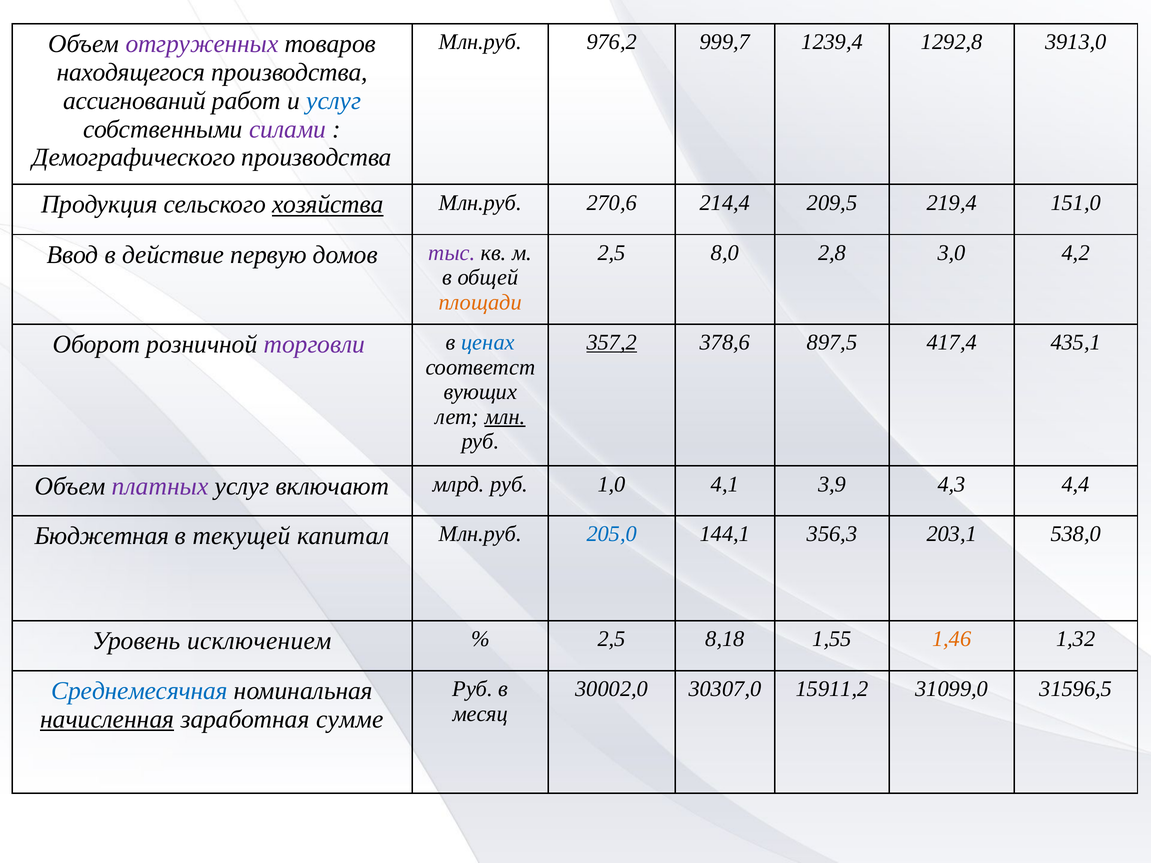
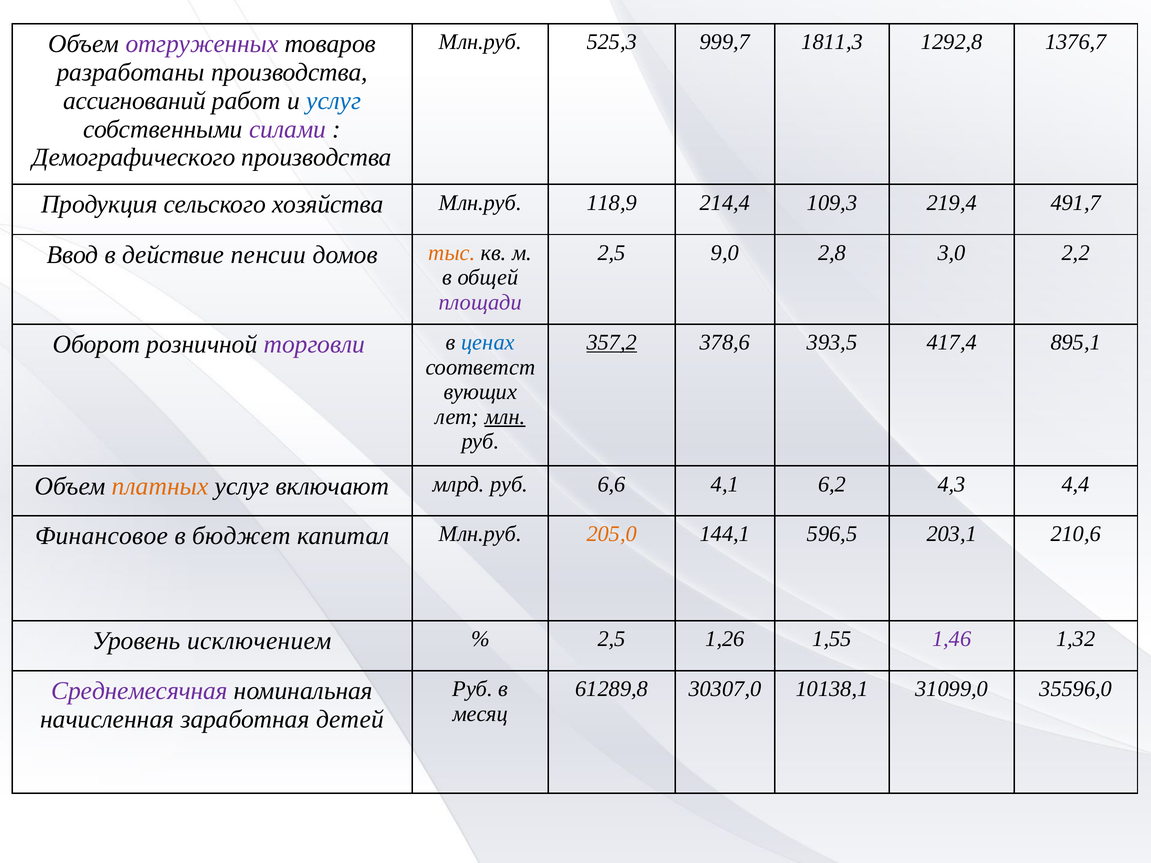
976,2: 976,2 -> 525,3 (612, 42)
1239,4: 1239,4 -> 1811,3 (832, 42)
3913,0: 3913,0 -> 1376,7 (1076, 42)
находящегося: находящегося -> разработаны (131, 72)
хозяйства underline: present -> none (328, 205)
270,6: 270,6 -> 118,9 (612, 203)
209,5: 209,5 -> 109,3 (832, 203)
151,0: 151,0 -> 491,7 (1076, 203)
8,0: 8,0 -> 9,0 (725, 253)
4,2: 4,2 -> 2,2 (1076, 253)
первую: первую -> пенсии (268, 255)
тыс colour: purple -> orange (452, 253)
площади colour: orange -> purple (480, 302)
897,5: 897,5 -> 393,5 (832, 343)
435,1: 435,1 -> 895,1 (1076, 343)
платных colour: purple -> orange (160, 486)
1,0: 1,0 -> 6,6 (612, 484)
3,9: 3,9 -> 6,2 (832, 484)
Бюджетная: Бюджетная -> Финансовое (102, 536)
текущей: текущей -> бюджет (242, 536)
205,0 colour: blue -> orange (612, 534)
356,3: 356,3 -> 596,5 (832, 534)
538,0: 538,0 -> 210,6 (1076, 534)
8,18: 8,18 -> 1,26 (725, 639)
1,46 colour: orange -> purple (952, 639)
30002,0: 30002,0 -> 61289,8 (612, 689)
15911,2: 15911,2 -> 10138,1 (832, 689)
31596,5: 31596,5 -> 35596,0 (1076, 689)
Среднемесячная colour: blue -> purple (140, 691)
начисленная underline: present -> none (107, 719)
сумме: сумме -> детей (350, 719)
